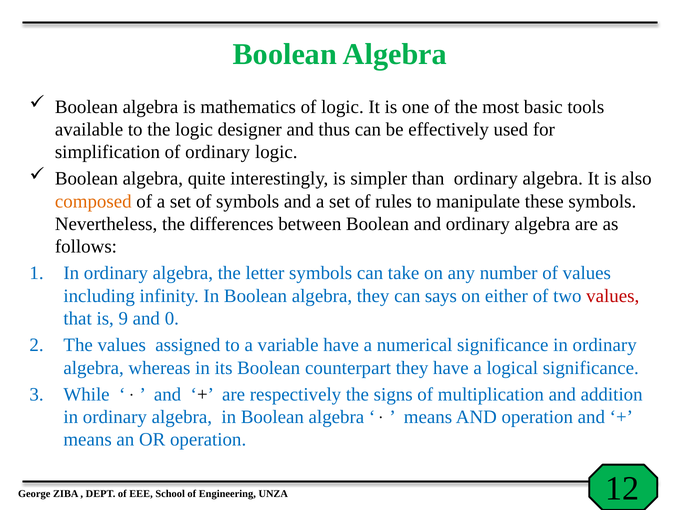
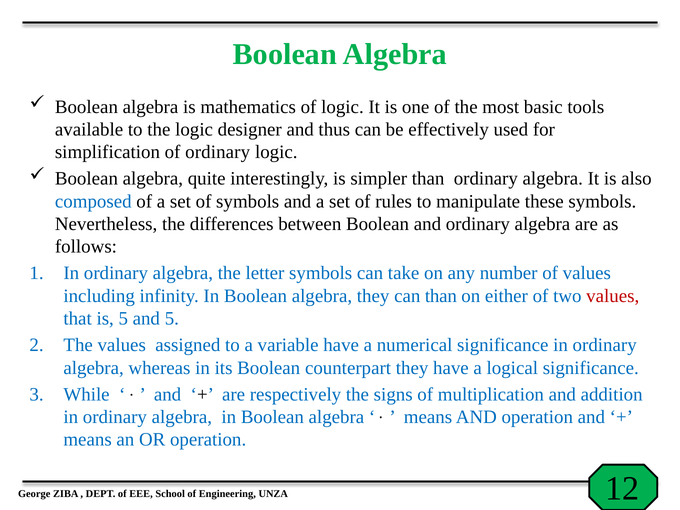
composed colour: orange -> blue (93, 201)
can says: says -> than (441, 296)
is 9: 9 -> 5 (123, 319)
and 0: 0 -> 5 (172, 319)
